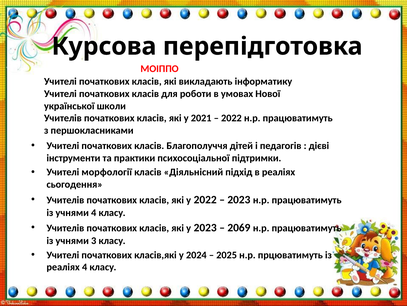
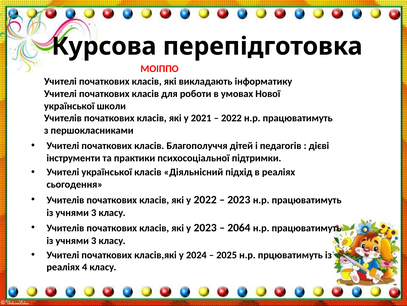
Учителі морфології: морфології -> української (107, 172)
4: 4 -> 3 (94, 212)
2069: 2069 -> 2064 (239, 227)
